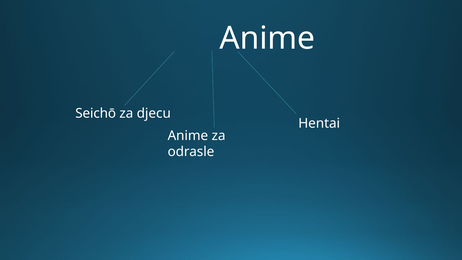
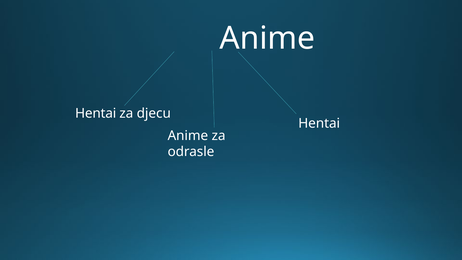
Seichō: Seichō -> Hentai (96, 113)
